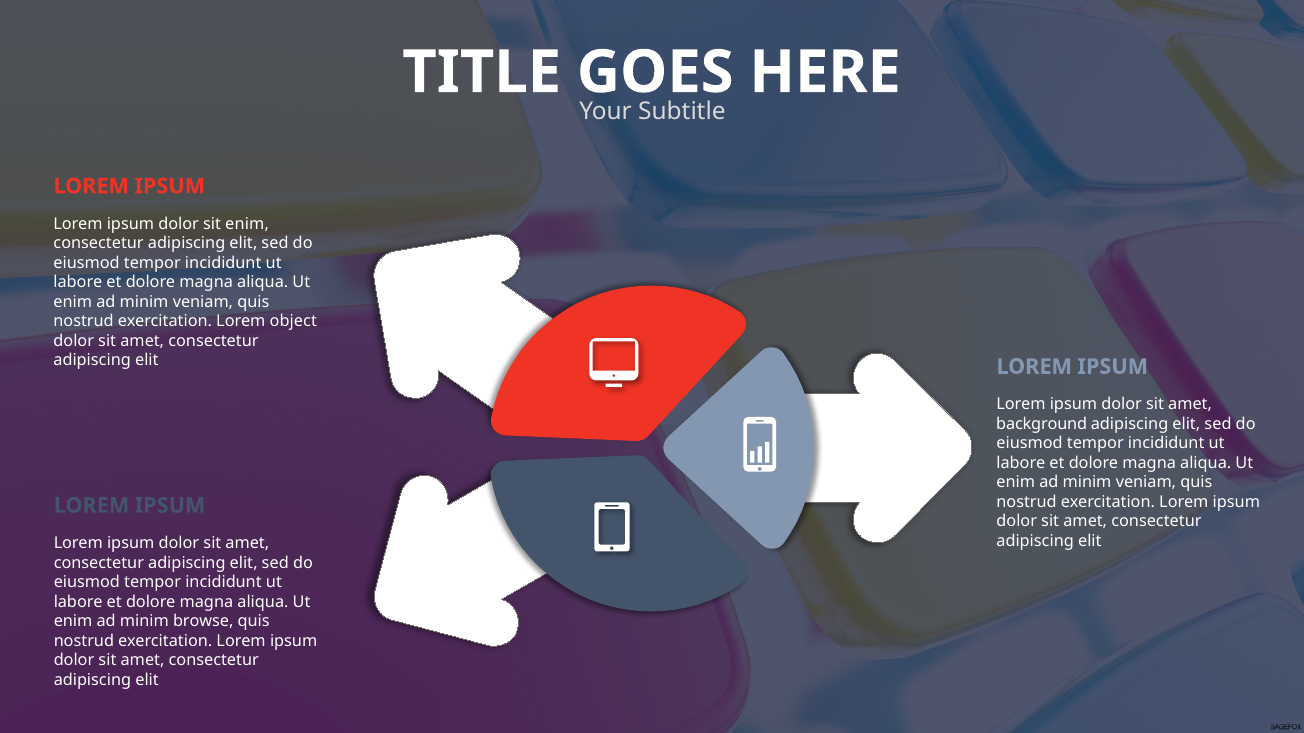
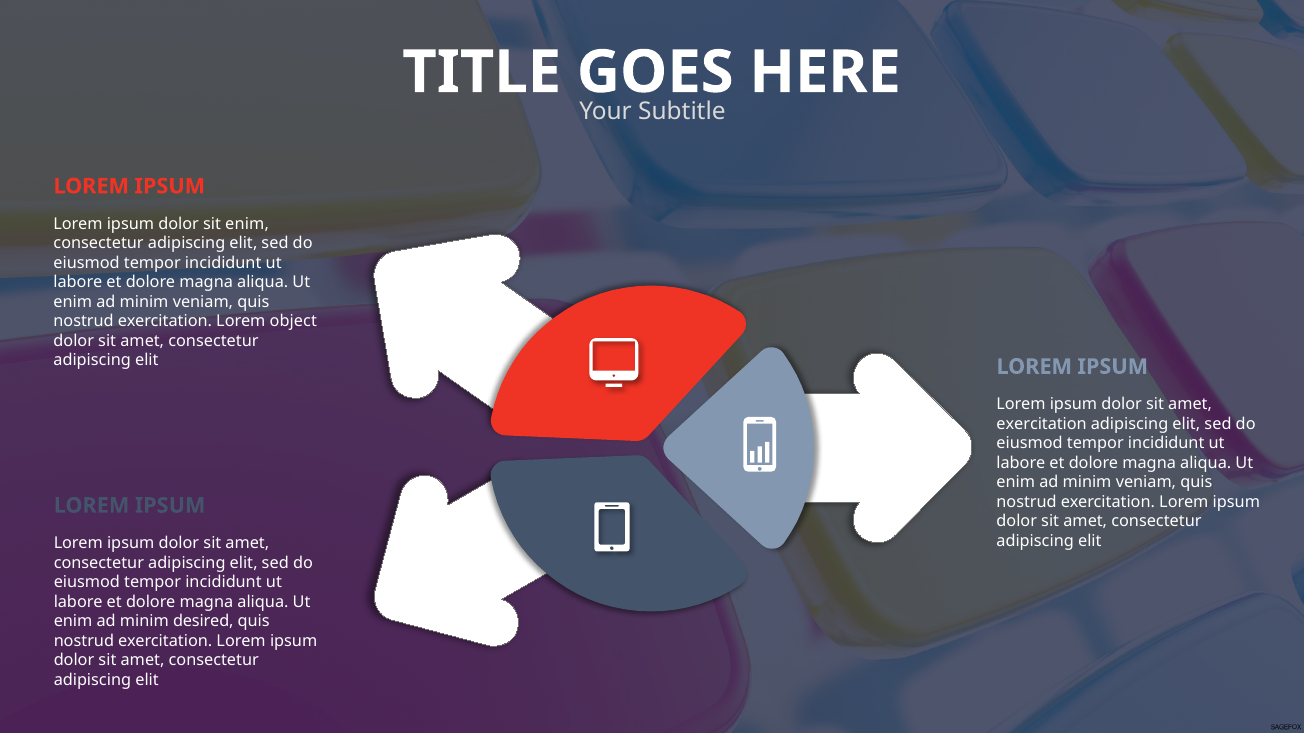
background: background -> exercitation (1042, 424)
browse: browse -> desired (203, 622)
